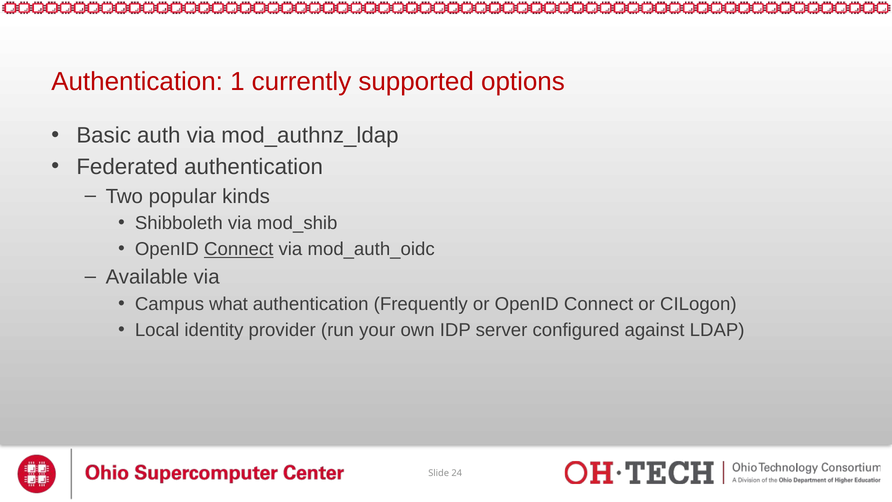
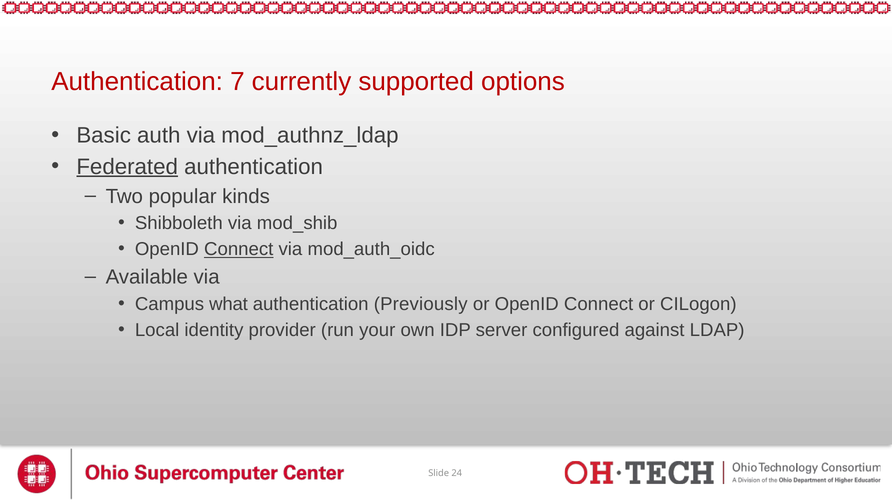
1: 1 -> 7 (237, 82)
Federated underline: none -> present (127, 167)
Frequently: Frequently -> Previously (421, 304)
